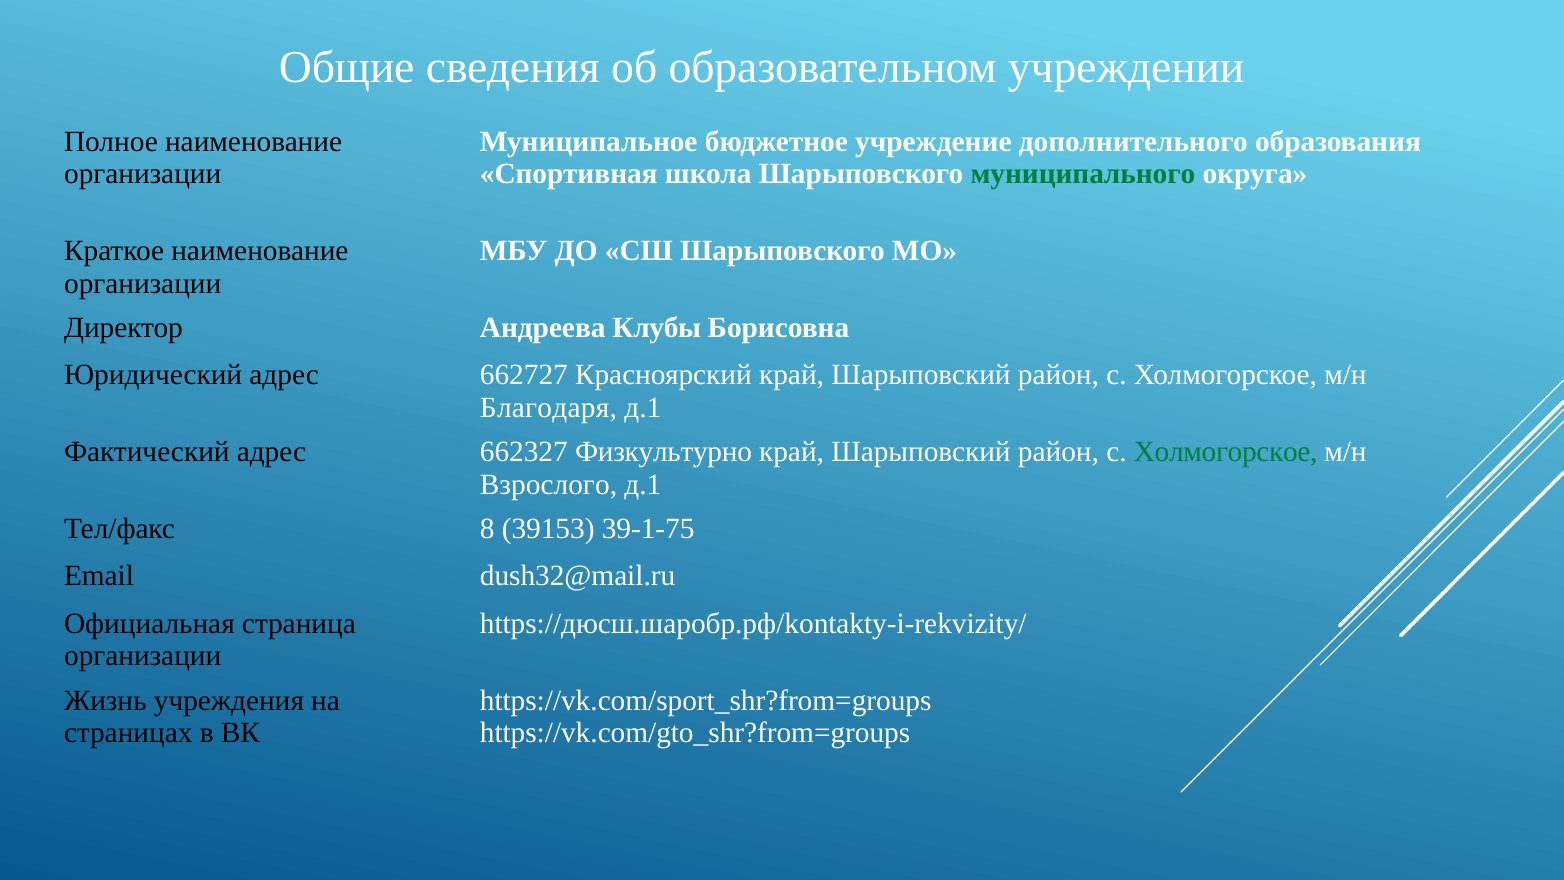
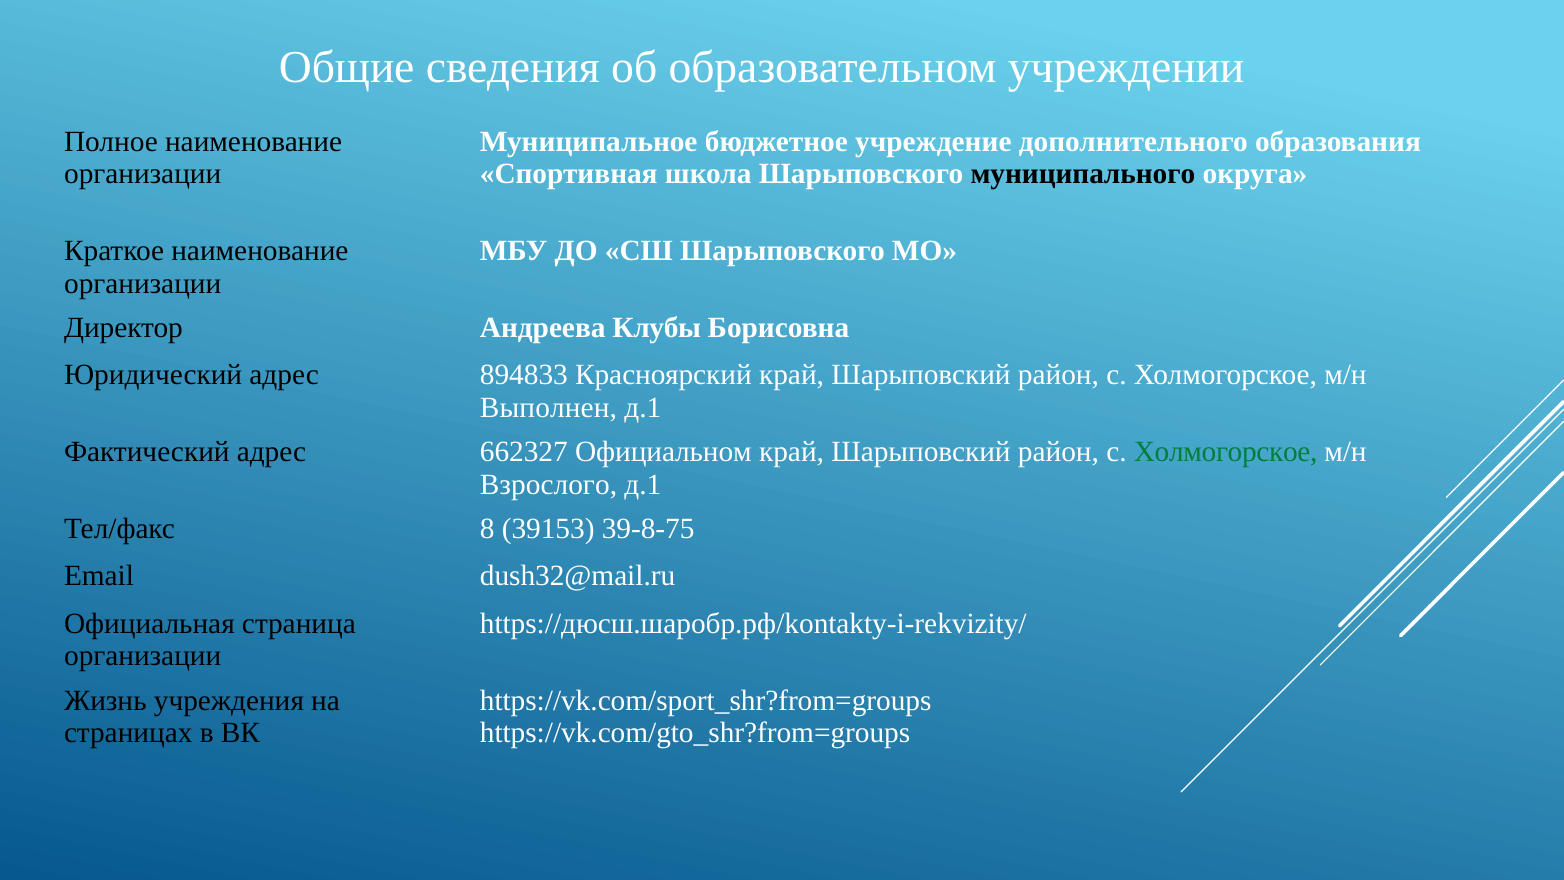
муниципального colour: green -> black (1083, 174)
662727: 662727 -> 894833 (524, 375)
Благодаря: Благодаря -> Выполнен (548, 408)
Физкультурно: Физкультурно -> Официальном (663, 452)
39-1-75: 39-1-75 -> 39-8-75 (648, 529)
